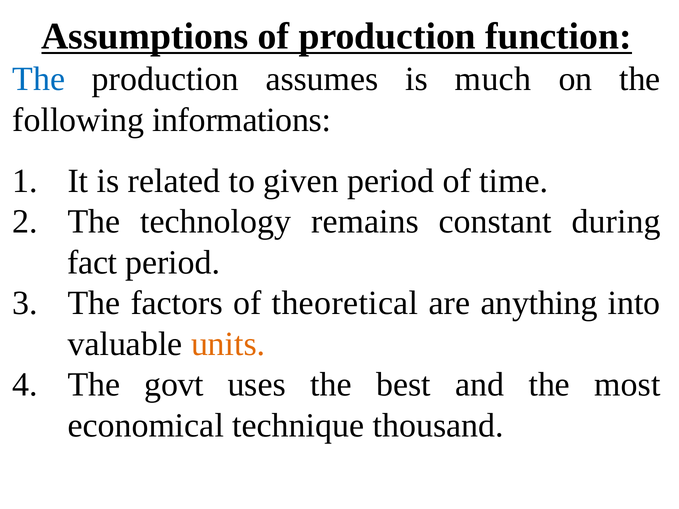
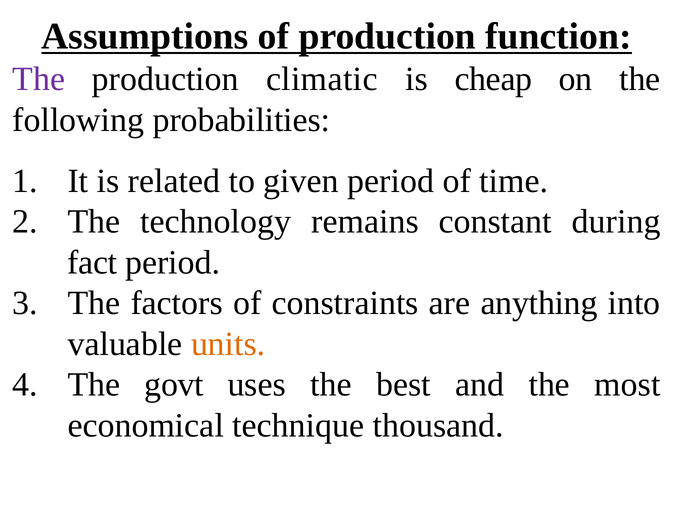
The colour: blue -> purple (39, 79)
assumes: assumes -> climatic (322, 79)
much: much -> cheap (493, 79)
informations: informations -> probabilities (241, 120)
theoretical: theoretical -> constraints (345, 303)
